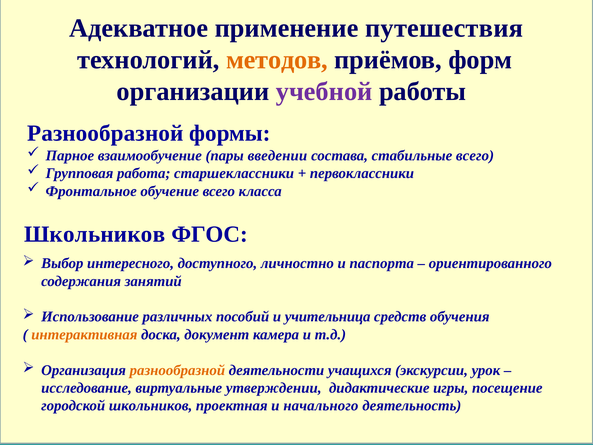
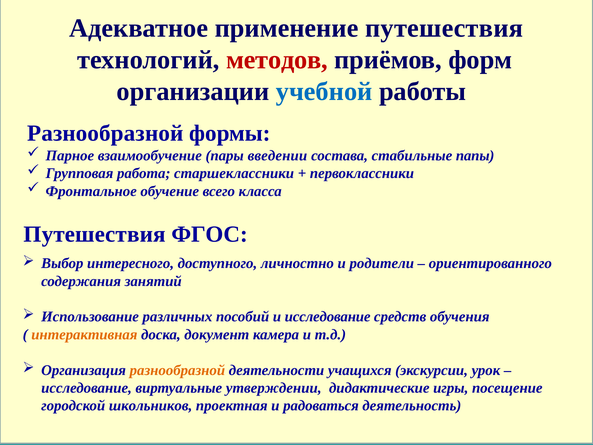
методов colour: orange -> red (277, 60)
учебной colour: purple -> blue (324, 91)
стабильные всего: всего -> папы (475, 155)
Школьников: Школьников -> Путешествия (95, 234)
паспорта: паспорта -> родители (382, 263)
и учительница: учительница -> исследование (328, 317)
начального: начального -> радоваться (321, 406)
